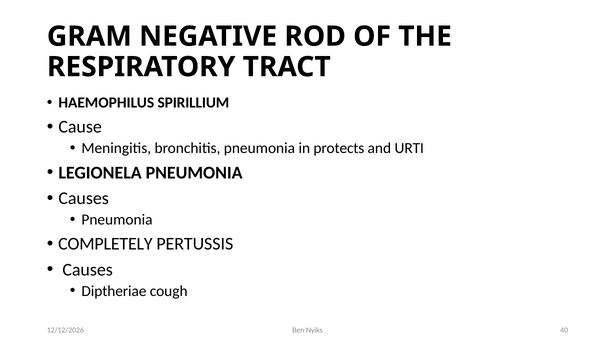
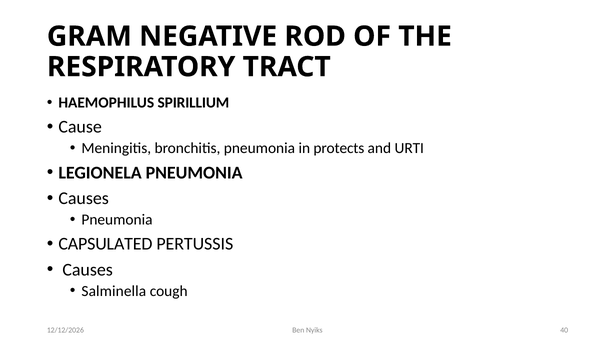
COMPLETELY: COMPLETELY -> CAPSULATED (105, 244)
Diptheriae: Diptheriae -> Salminella (114, 291)
